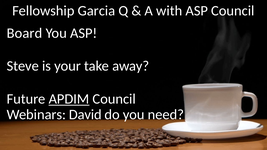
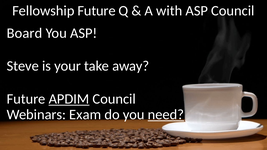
Fellowship Garcia: Garcia -> Future (97, 11)
David: David -> Exam (85, 115)
need underline: none -> present (166, 115)
